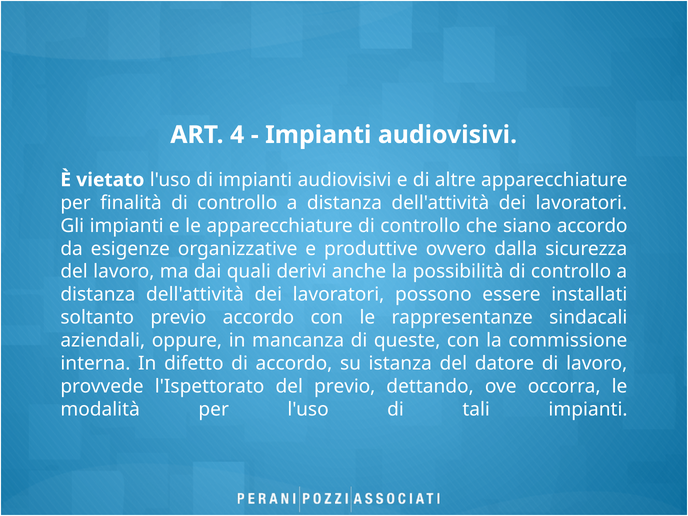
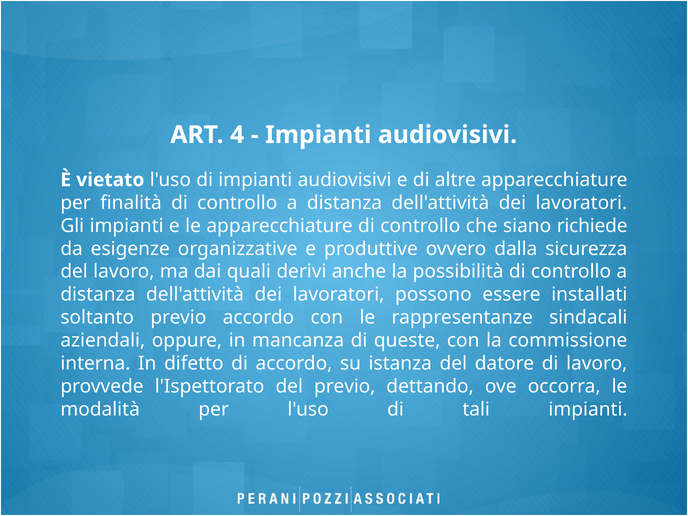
siano accordo: accordo -> richiede (592, 226)
